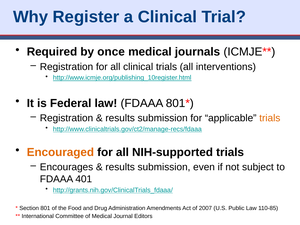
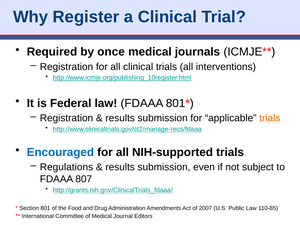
Encouraged colour: orange -> blue (60, 152)
Encourages: Encourages -> Regulations (67, 167)
401: 401 -> 807 (84, 179)
